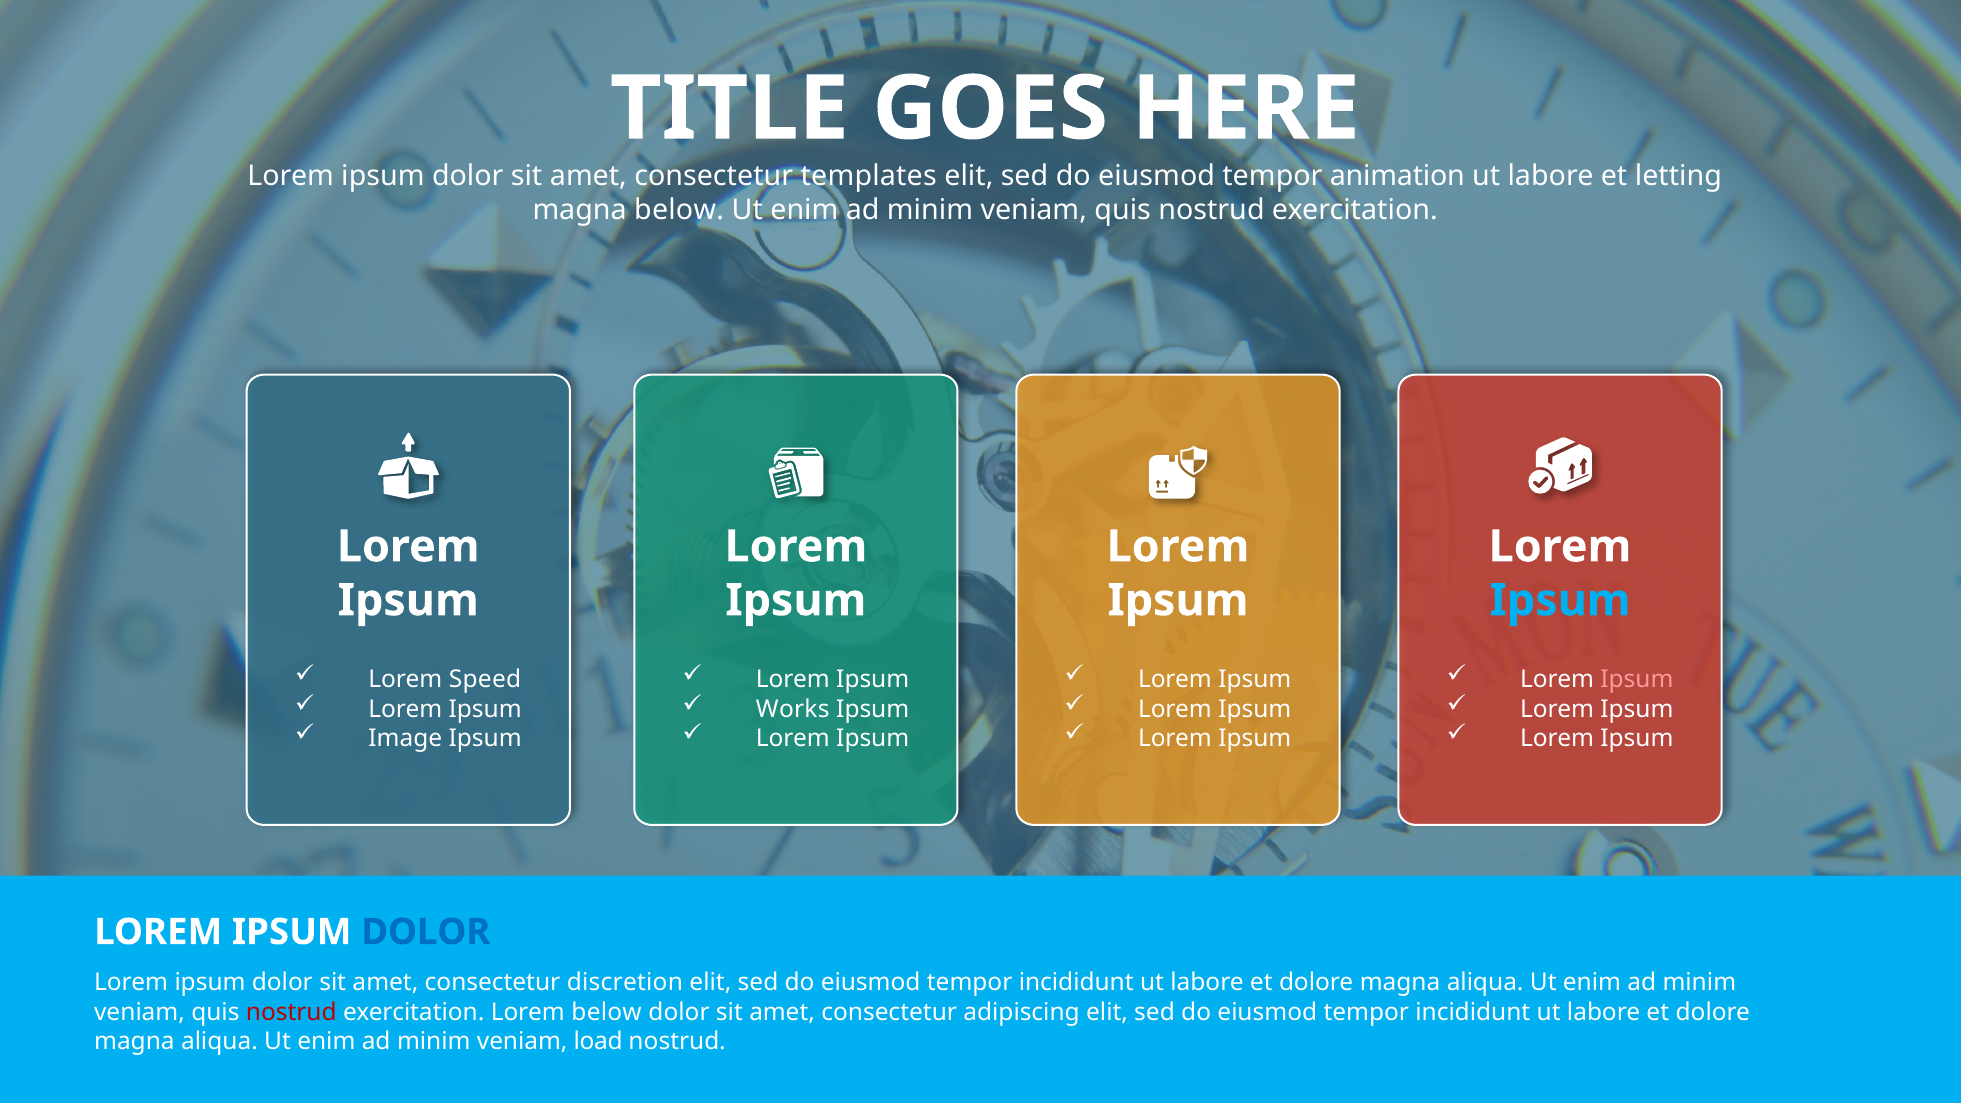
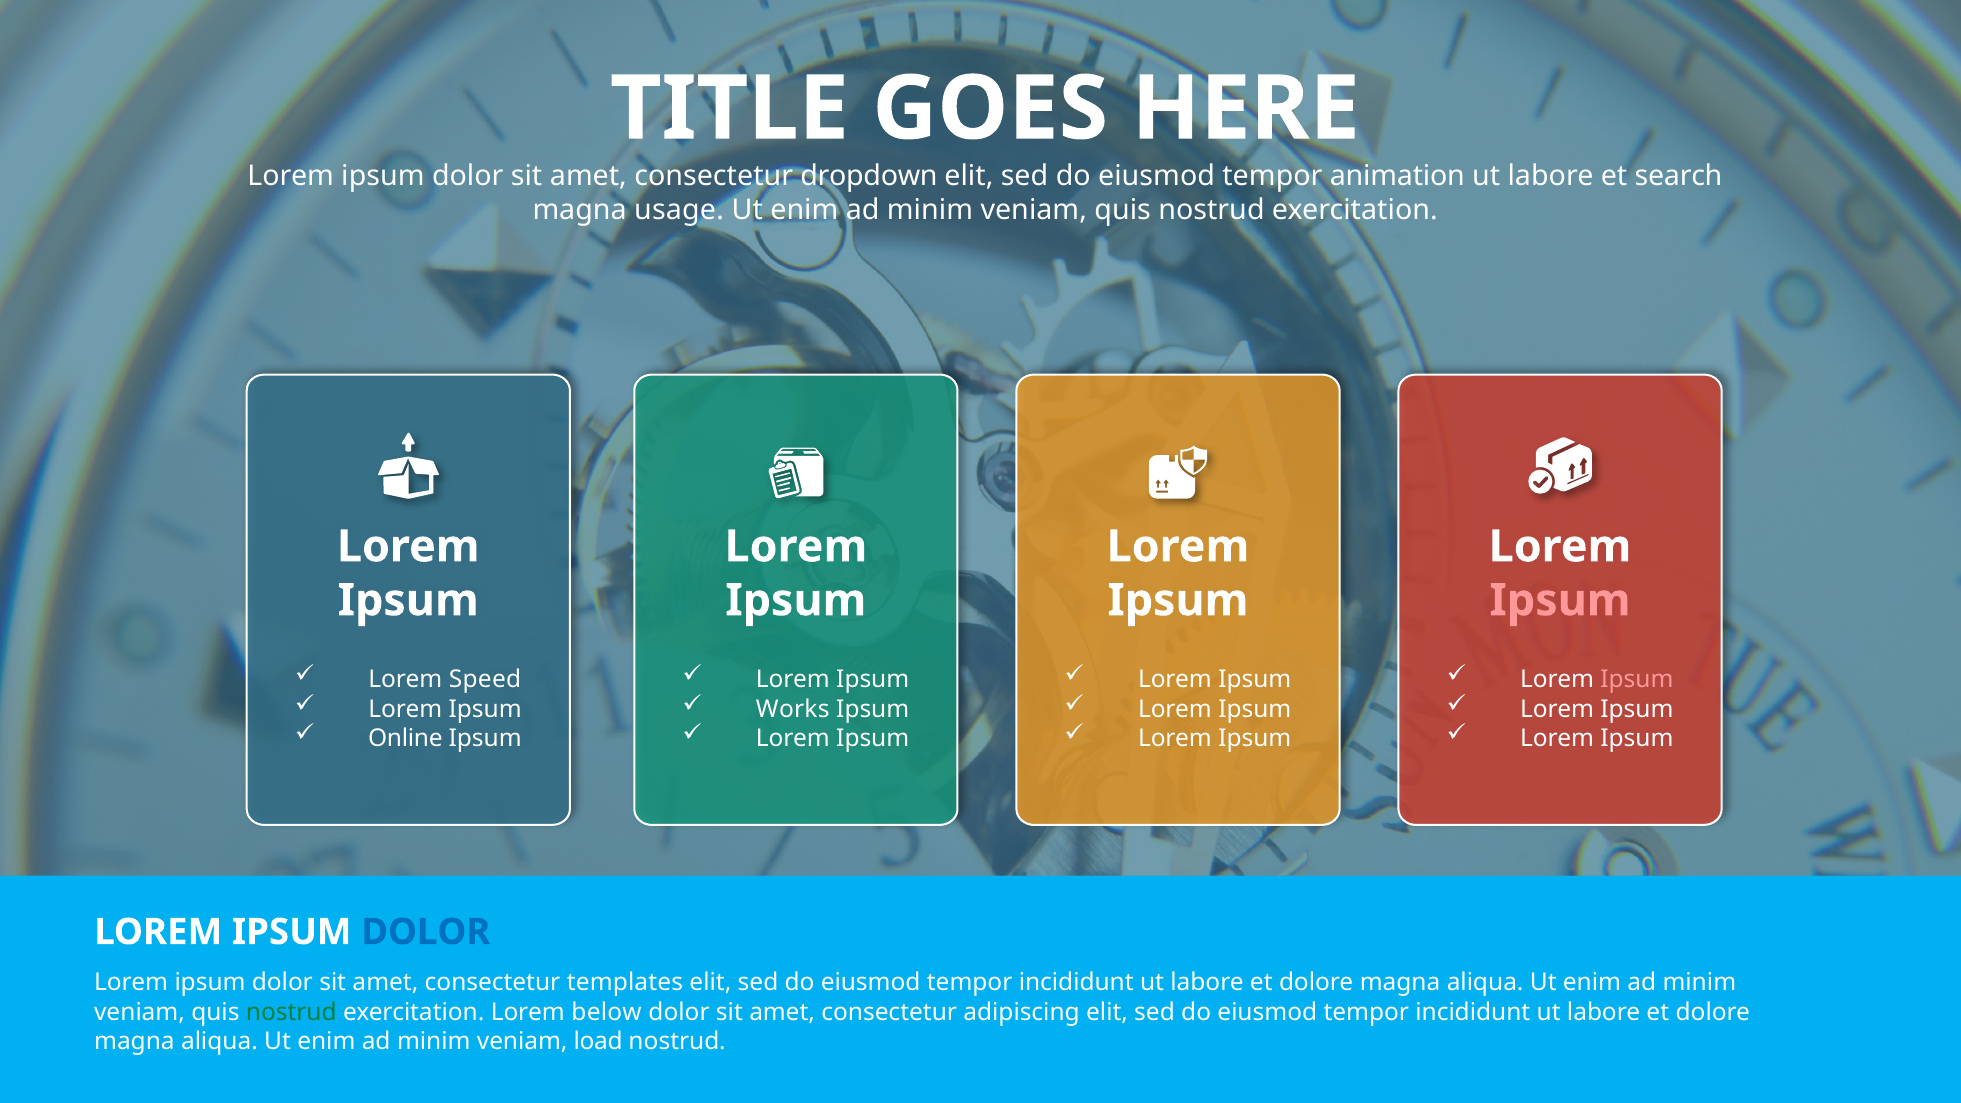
templates: templates -> dropdown (869, 176)
letting: letting -> search (1679, 176)
magna below: below -> usage (679, 210)
Ipsum colour: light blue -> pink (1560, 601)
Image: Image -> Online (405, 739)
discretion: discretion -> templates (625, 983)
nostrud colour: red -> green (291, 1012)
